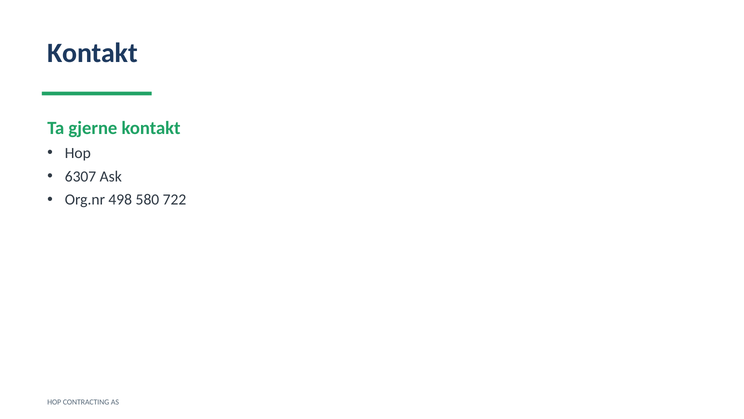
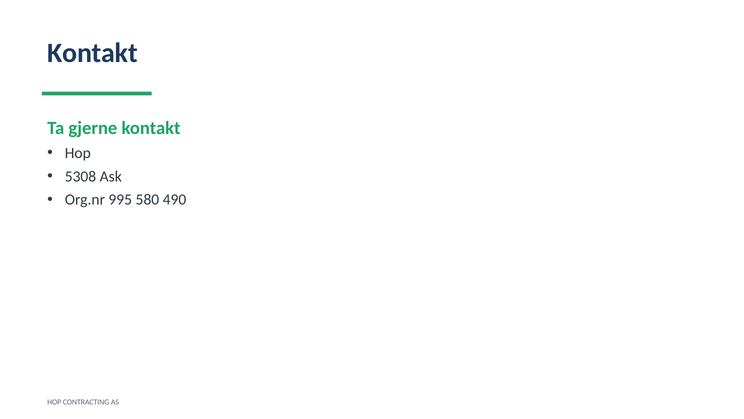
6307: 6307 -> 5308 (80, 176)
498: 498 -> 995 (120, 200)
722: 722 -> 490 (175, 200)
